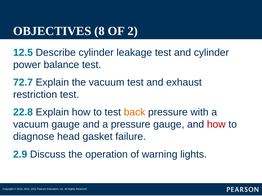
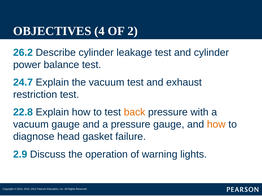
8: 8 -> 4 (100, 31)
12.5: 12.5 -> 26.2 (23, 53)
72.7: 72.7 -> 24.7 (23, 83)
how colour: red -> orange (216, 125)
